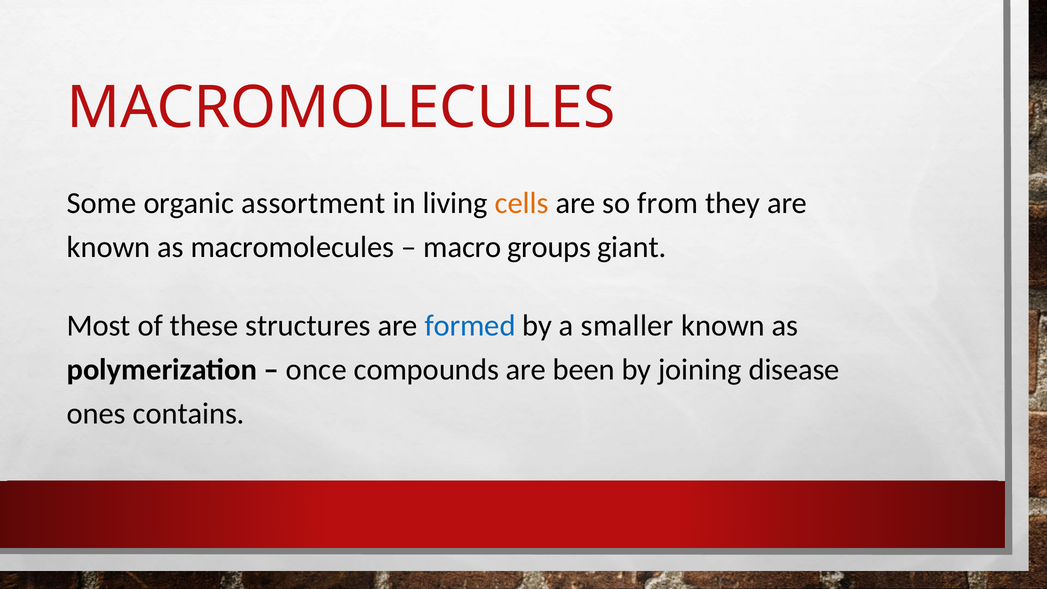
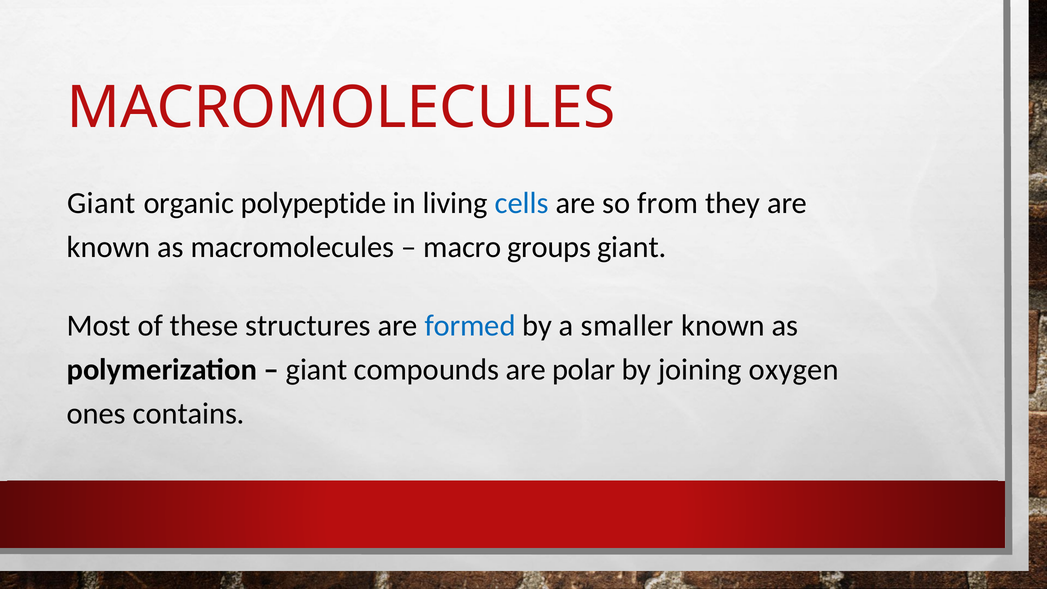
Some: Some -> Giant (102, 203)
assortment: assortment -> polypeptide (314, 203)
cells colour: orange -> blue (522, 203)
once: once -> giant (317, 370)
been: been -> polar (584, 370)
disease: disease -> oxygen (794, 370)
